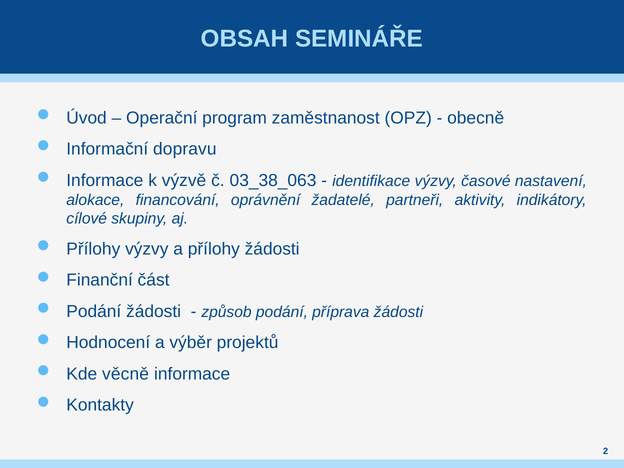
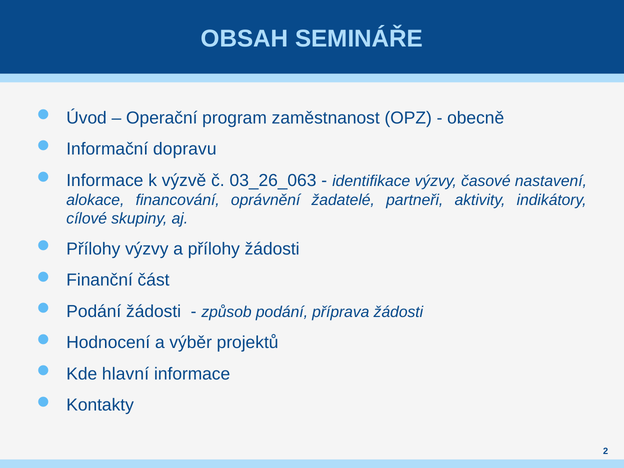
03_38_063: 03_38_063 -> 03_26_063 (273, 180)
věcně: věcně -> hlavní (126, 374)
